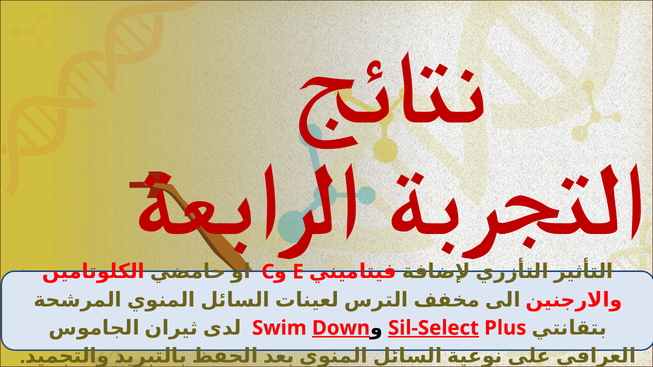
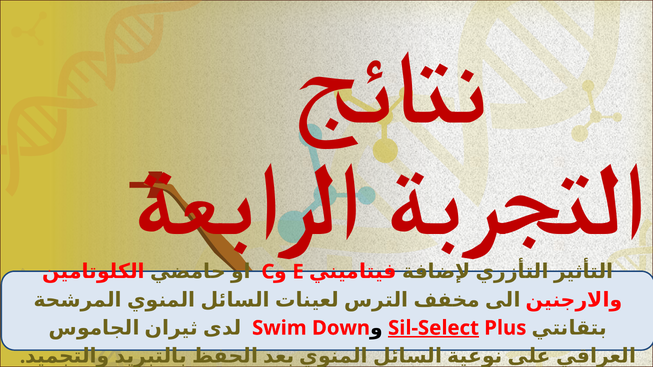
Down underline: present -> none (341, 328)
